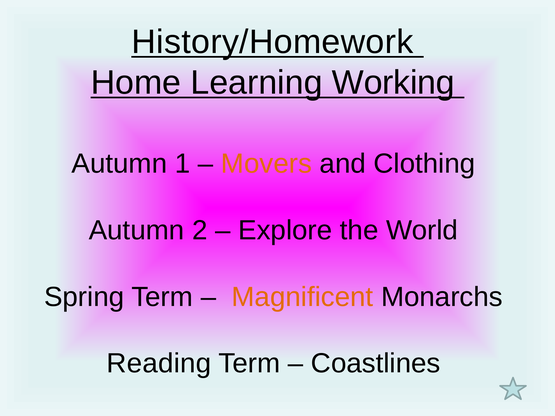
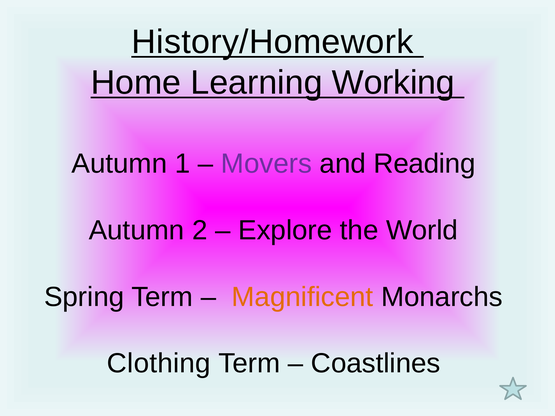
Movers colour: orange -> purple (266, 164)
Clothing: Clothing -> Reading (425, 164)
Reading: Reading -> Clothing (159, 364)
